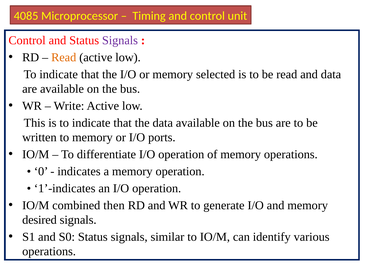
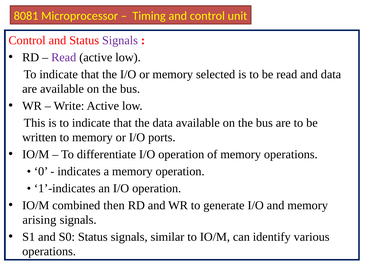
4085: 4085 -> 8081 (26, 16)
Read colour: orange -> purple (64, 57)
desired: desired -> arising (39, 220)
